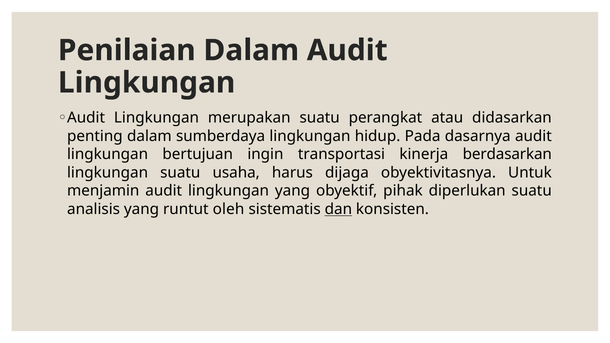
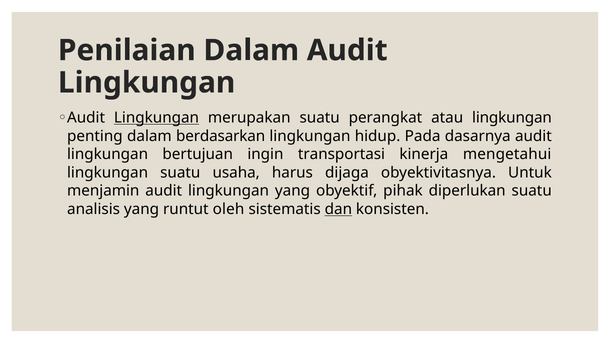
Lingkungan underline: none -> present (157, 118)
atau didasarkan: didasarkan -> lingkungan (512, 118)
sumberdaya: sumberdaya -> berdasarkan (221, 136)
berdasarkan: berdasarkan -> mengetahui (507, 154)
